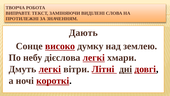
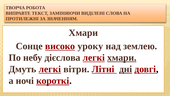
Дають: Дають -> Хмари (83, 33)
думку: думку -> уроку (90, 46)
хмари underline: none -> present (122, 57)
